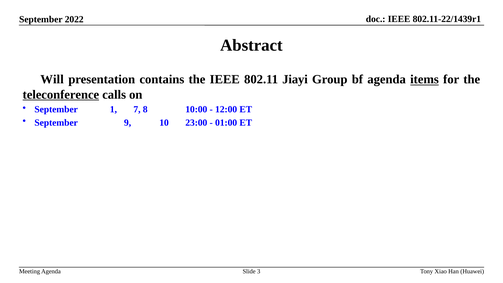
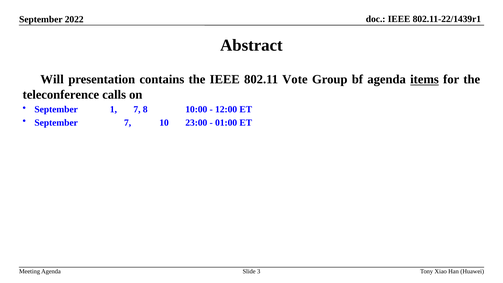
Jiayi: Jiayi -> Vote (295, 79)
teleconference underline: present -> none (61, 95)
September 9: 9 -> 7 (128, 123)
